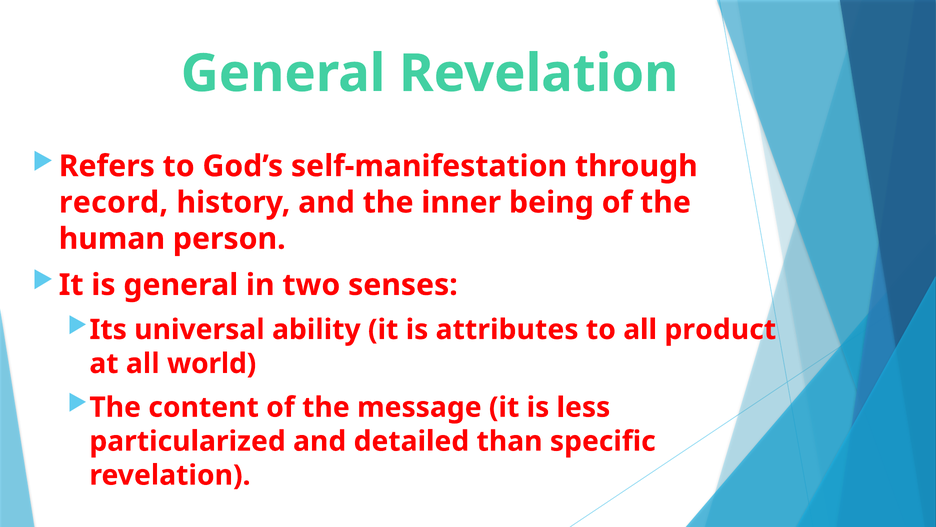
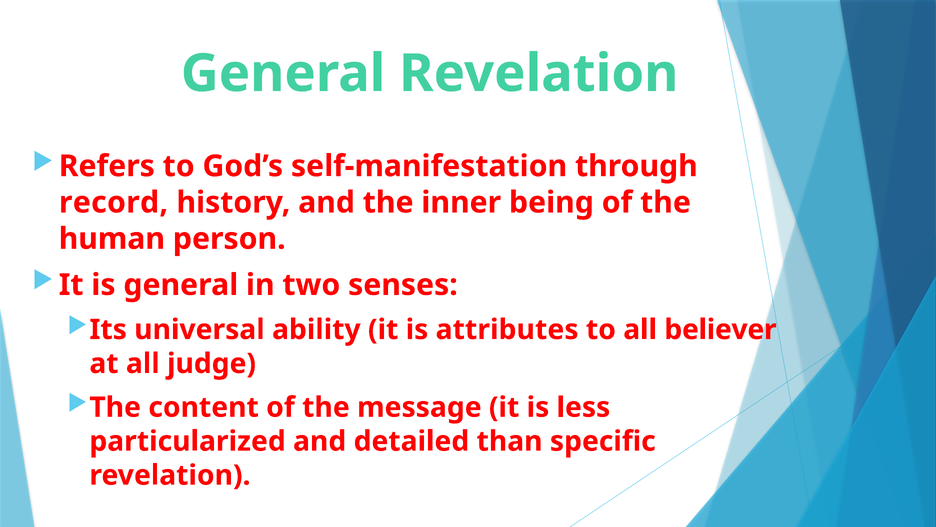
product: product -> believer (720, 329)
world: world -> judge (212, 363)
